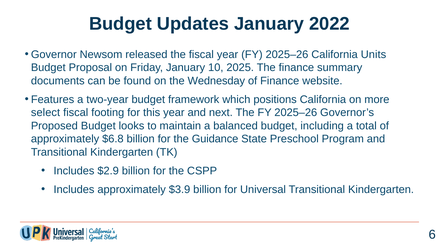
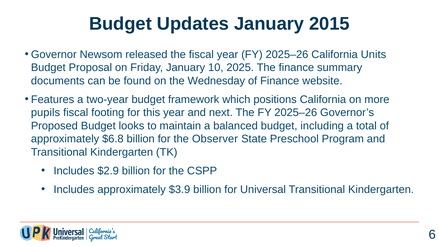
2022: 2022 -> 2015 (329, 24)
select: select -> pupils (46, 113)
Guidance: Guidance -> Observer (215, 139)
